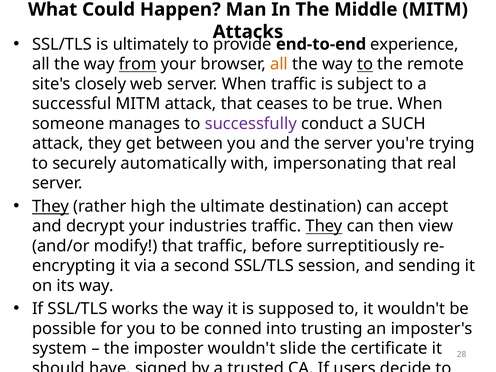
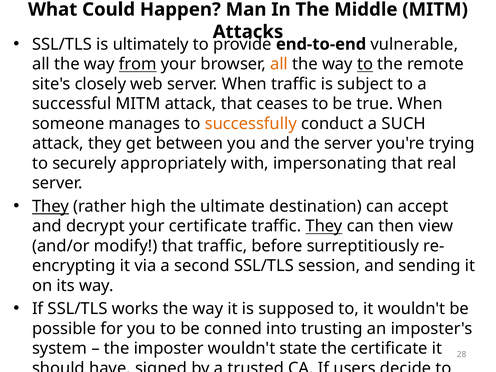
experience: experience -> vulnerable (414, 44)
successfully colour: purple -> orange (251, 124)
automatically: automatically -> appropriately (174, 163)
your industries: industries -> certificate (208, 226)
slide: slide -> state (298, 348)
